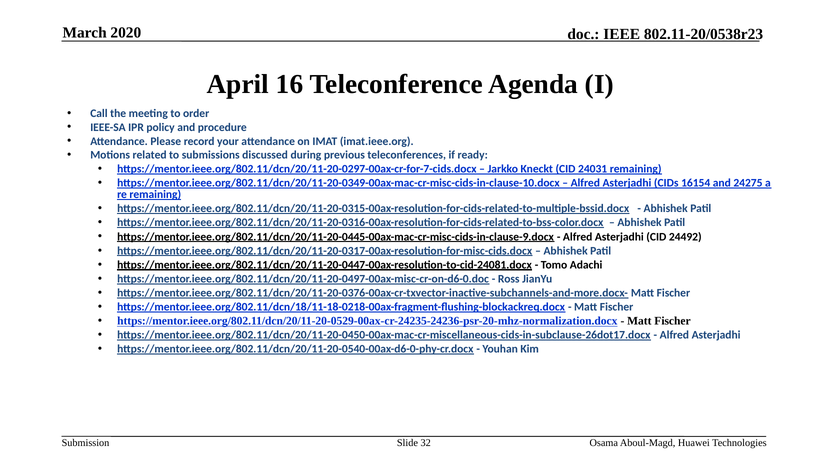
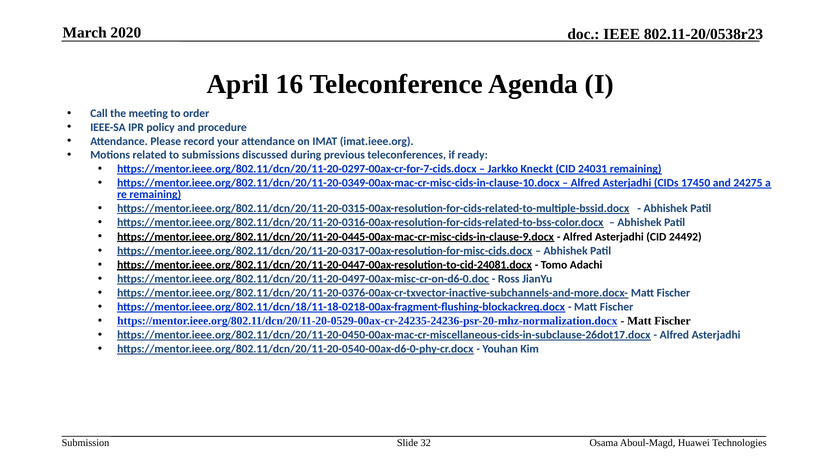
16154: 16154 -> 17450 (696, 183)
